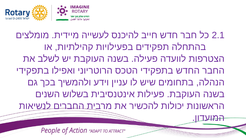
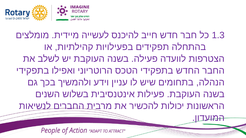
2.1: 2.1 -> 1.3 (218, 35)
